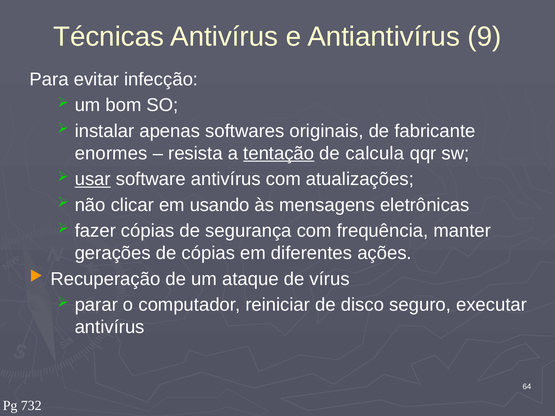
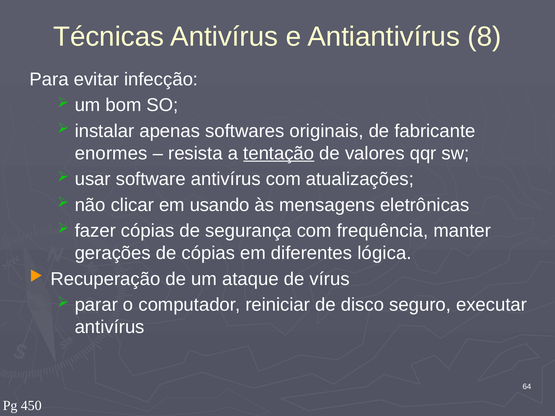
9: 9 -> 8 (485, 37)
calcula: calcula -> valores (375, 153)
usar underline: present -> none (93, 179)
ações: ações -> lógica (384, 253)
732: 732 -> 450 (31, 406)
